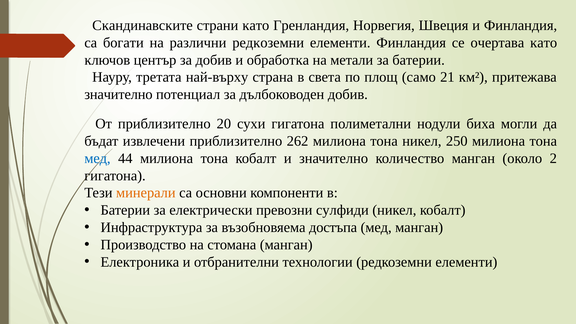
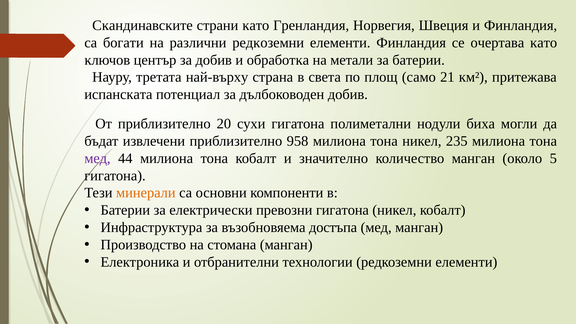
значително: значително -> испанската (118, 95)
262: 262 -> 958 (298, 141)
250: 250 -> 235 (457, 141)
мед colour: blue -> purple (97, 158)
2: 2 -> 5 (553, 158)
превозни сулфиди: сулфиди -> гигатона (342, 210)
